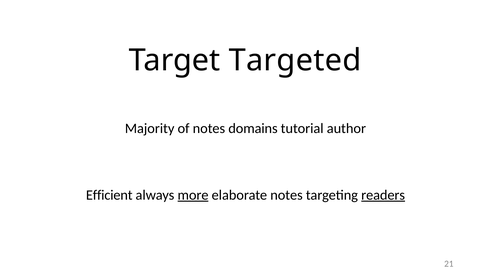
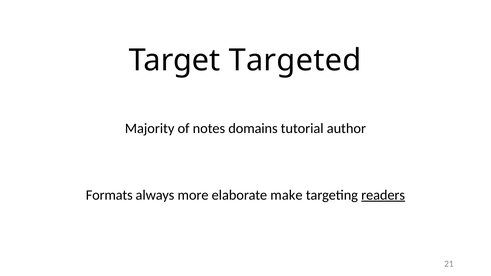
Efficient: Efficient -> Formats (109, 195)
more underline: present -> none (193, 195)
elaborate notes: notes -> make (286, 195)
